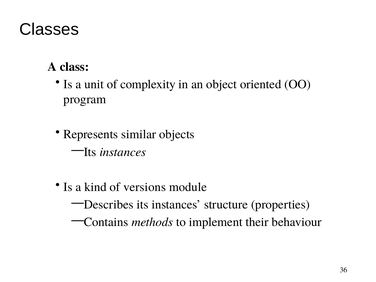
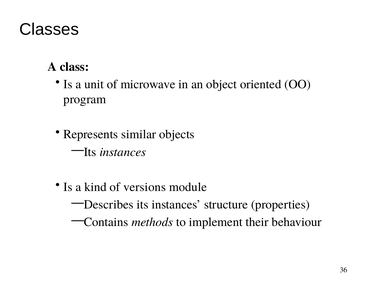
complexity: complexity -> microwave (148, 84)
